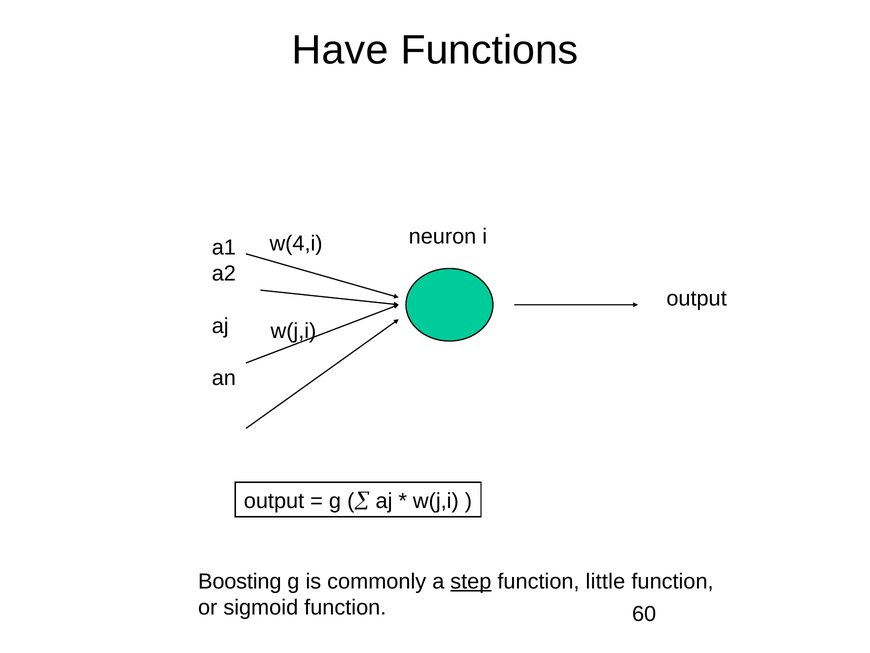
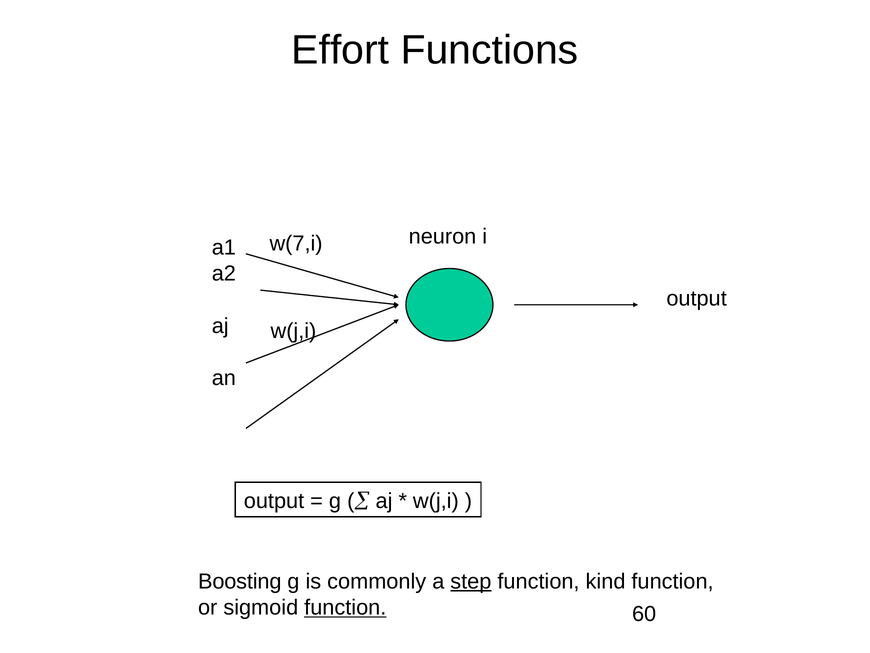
Have: Have -> Effort (340, 50)
w(4,i: w(4,i -> w(7,i (296, 244)
little: little -> kind (606, 581)
function underline: none -> present (345, 607)
